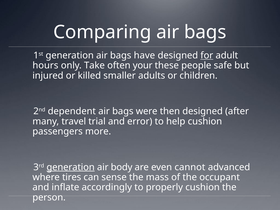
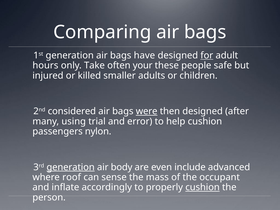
dependent: dependent -> considered (72, 111)
were underline: none -> present (147, 111)
travel: travel -> using (74, 121)
more: more -> nylon (98, 131)
cannot: cannot -> include (190, 167)
tires: tires -> roof (72, 177)
cushion underline: none -> present (203, 187)
